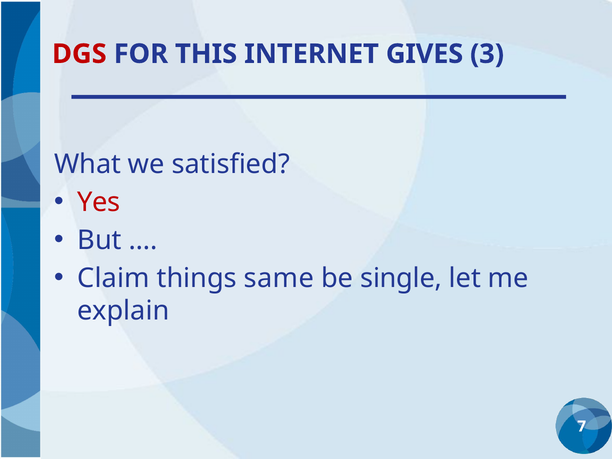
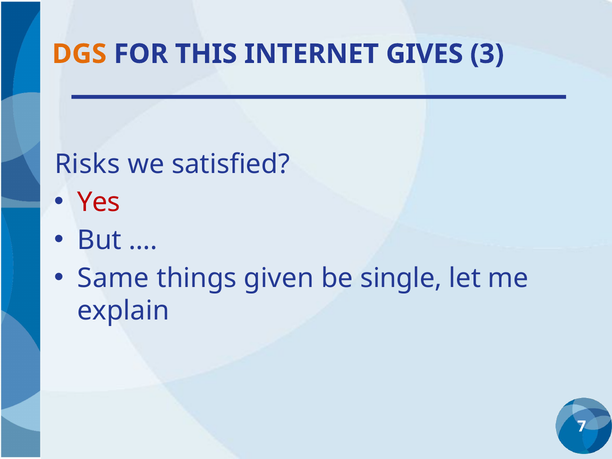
DGS colour: red -> orange (79, 54)
What: What -> Risks (87, 164)
Claim: Claim -> Same (113, 278)
same: same -> given (279, 278)
